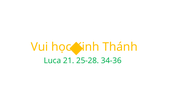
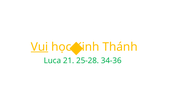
Vui underline: none -> present (39, 47)
